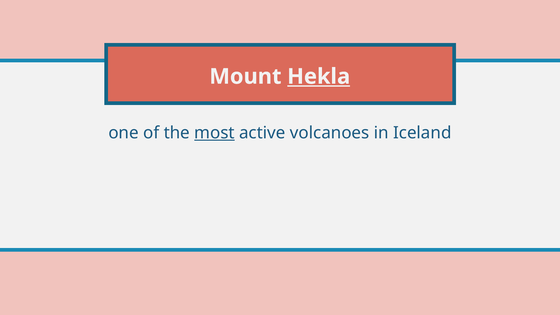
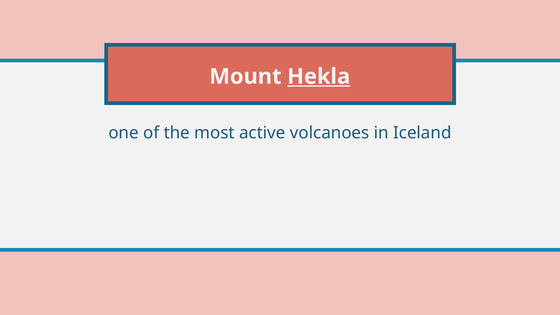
most underline: present -> none (215, 133)
